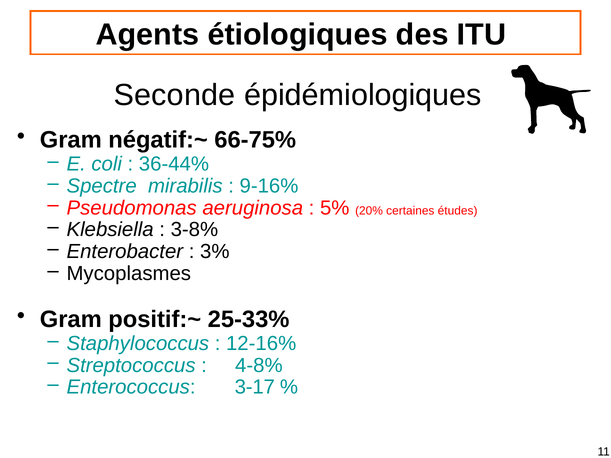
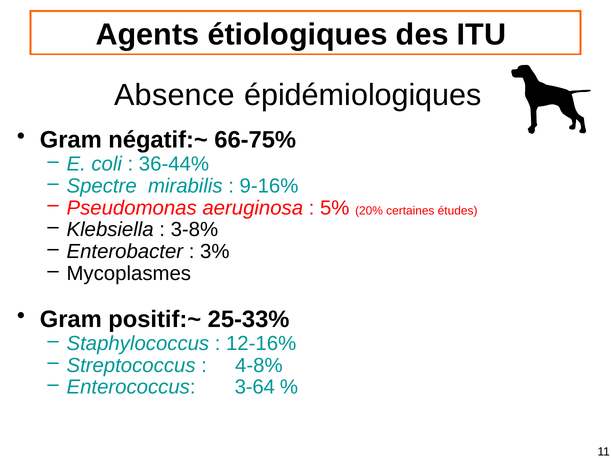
Seconde: Seconde -> Absence (174, 95)
3-17: 3-17 -> 3-64 (255, 387)
